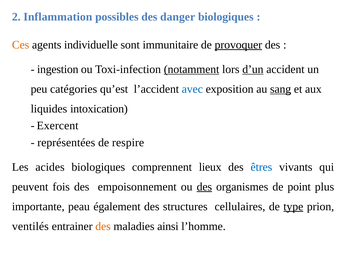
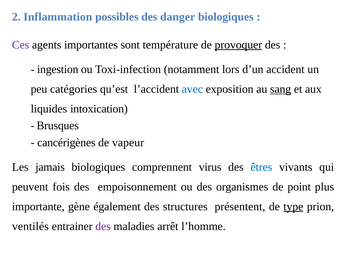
Ces colour: orange -> purple (21, 45)
individuelle: individuelle -> importantes (91, 45)
immunitaire: immunitaire -> température (170, 45)
notamment underline: present -> none (192, 69)
d’un underline: present -> none (253, 69)
Exercent: Exercent -> Brusques (58, 126)
représentées: représentées -> cancérigènes (66, 143)
respire: respire -> vapeur (128, 143)
acides: acides -> jamais (50, 167)
lieux: lieux -> virus (210, 167)
des underline: present -> none (204, 187)
peau: peau -> gène (79, 207)
cellulaires: cellulaires -> présentent (240, 207)
des colour: orange -> purple (103, 227)
ainsi: ainsi -> arrêt (168, 227)
